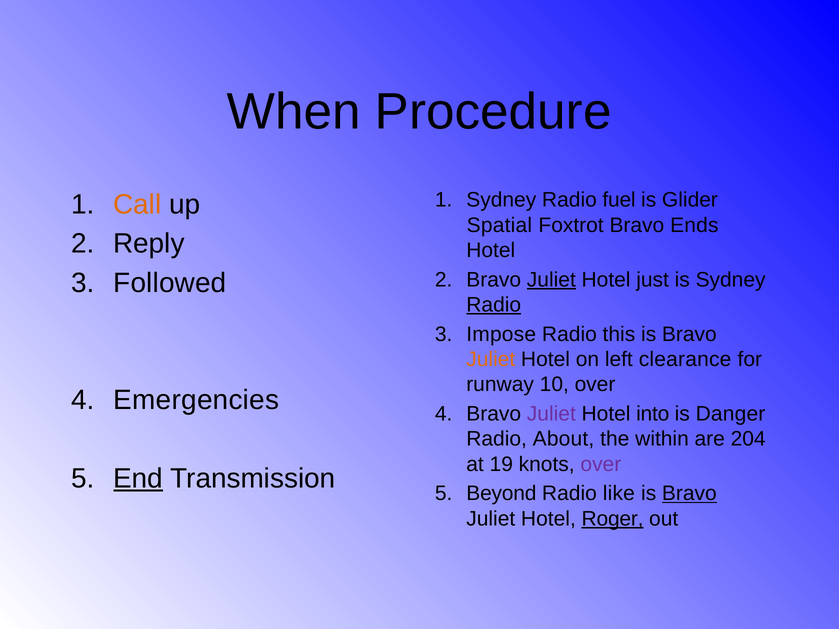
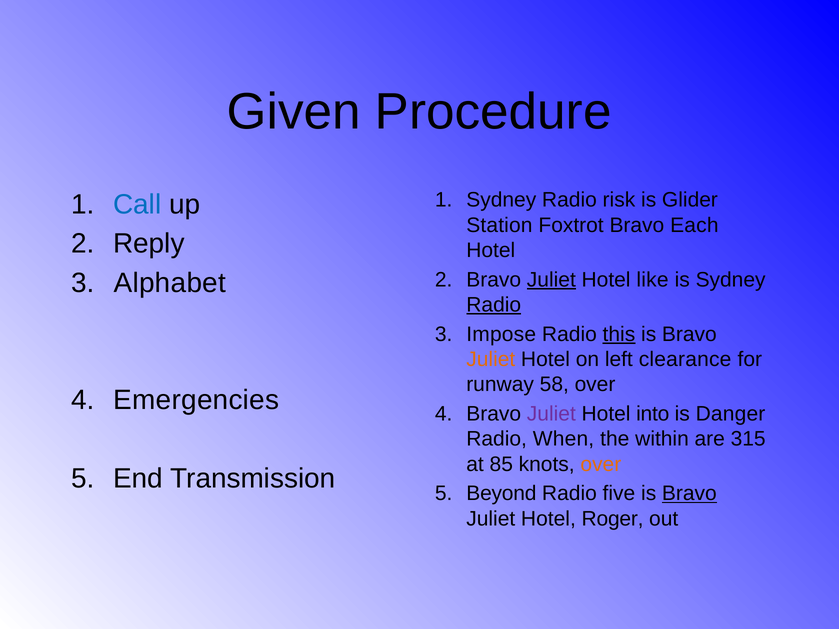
When: When -> Given (294, 112)
fuel: fuel -> risk (619, 200)
Call colour: orange -> blue (137, 205)
Spatial: Spatial -> Station (499, 225)
Ends: Ends -> Each (694, 225)
Followed: Followed -> Alphabet (170, 283)
just: just -> like (653, 280)
this underline: none -> present (619, 334)
10: 10 -> 58 (554, 385)
About: About -> When (563, 439)
204: 204 -> 315 (748, 439)
19: 19 -> 85 (501, 464)
over colour: purple -> orange (601, 464)
End underline: present -> none (138, 479)
like: like -> five (619, 494)
Roger underline: present -> none (613, 519)
